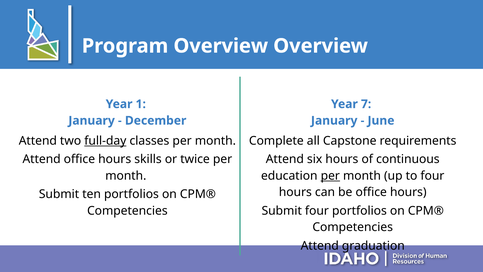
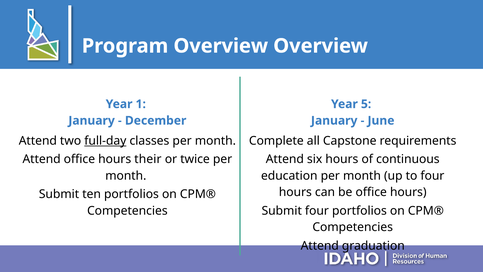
7: 7 -> 5 (366, 104)
skills: skills -> their (148, 159)
per underline: present -> none (330, 176)
